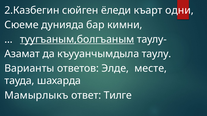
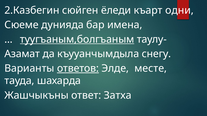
кимни: кимни -> имена (125, 25)
таулу: таулу -> снегу (156, 54)
ответов underline: none -> present (78, 69)
Мамырлыкъ: Мамырлыкъ -> Жашчыкъны (36, 96)
Тилге: Тилге -> Затха (118, 96)
